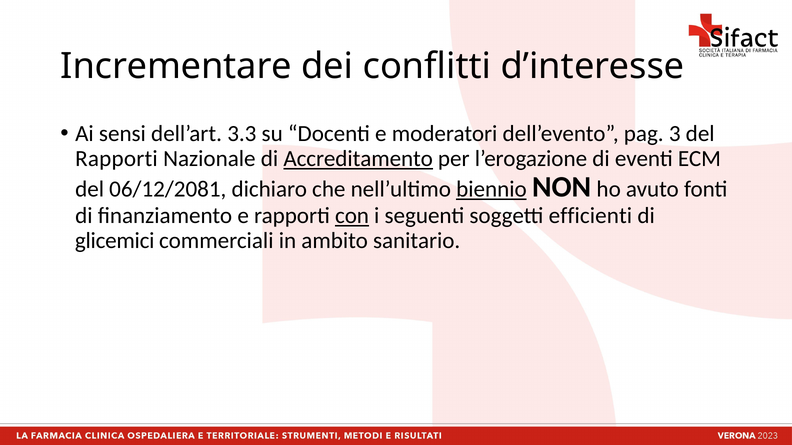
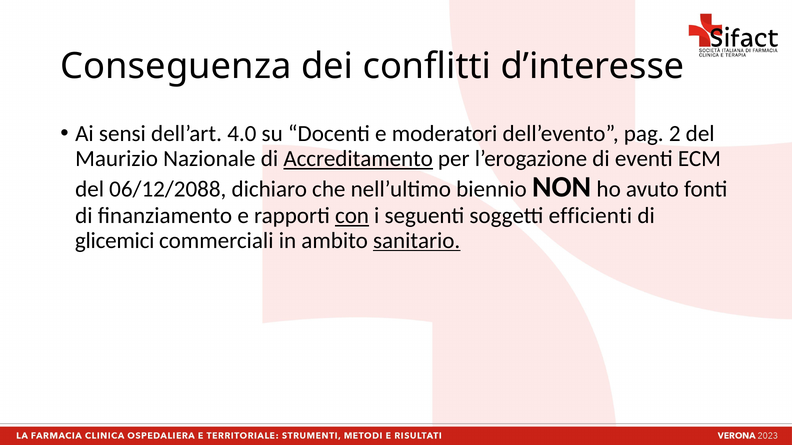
Incrementare: Incrementare -> Conseguenza (176, 67)
3.3: 3.3 -> 4.0 (242, 134)
3: 3 -> 2 (675, 134)
Rapporti: Rapporti -> Maurizio (117, 159)
06/12/2081: 06/12/2081 -> 06/12/2088 (168, 189)
biennio underline: present -> none (491, 189)
sanitario underline: none -> present (417, 241)
